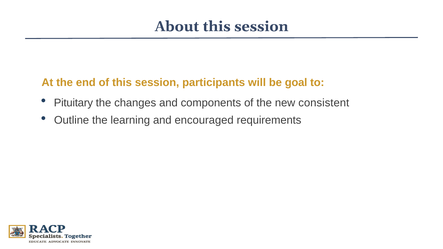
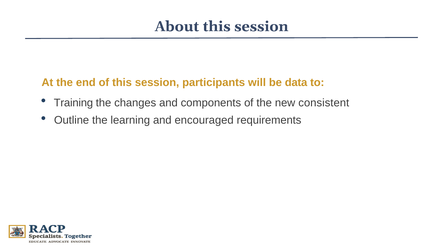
goal: goal -> data (296, 83)
Pituitary: Pituitary -> Training (73, 103)
